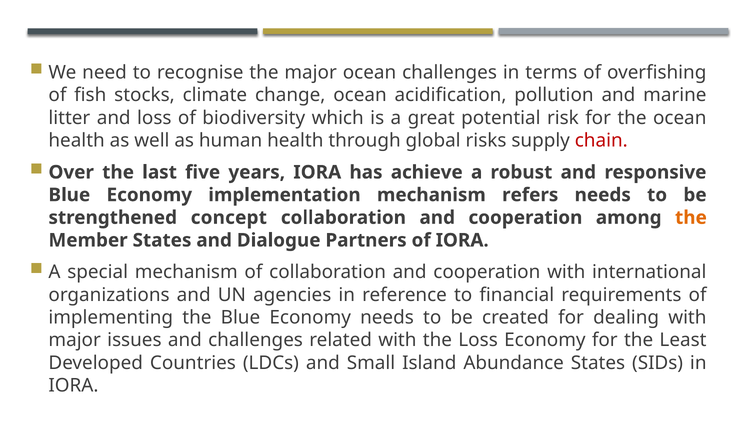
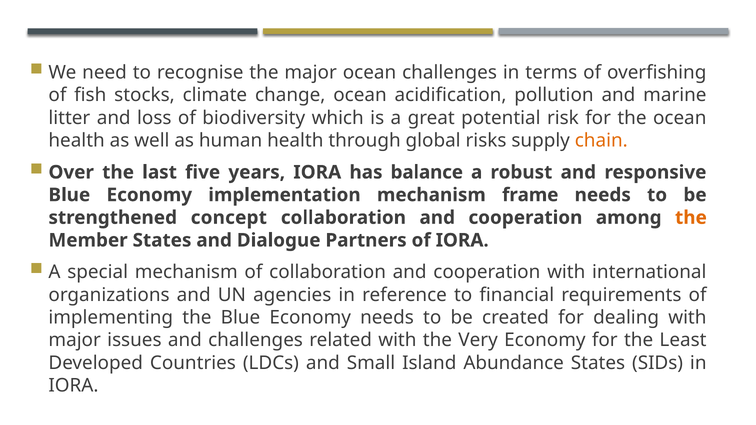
chain colour: red -> orange (601, 141)
achieve: achieve -> balance (427, 172)
refers: refers -> frame (530, 195)
the Loss: Loss -> Very (478, 340)
